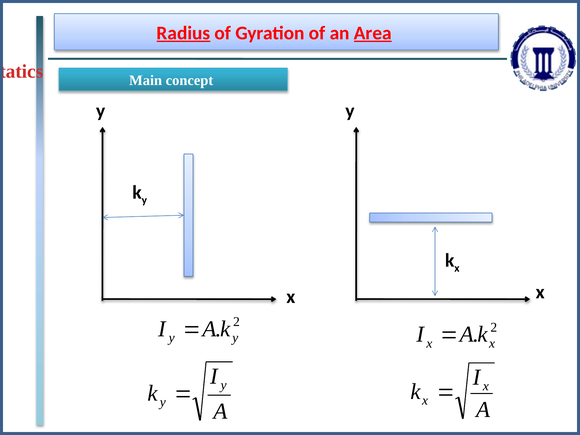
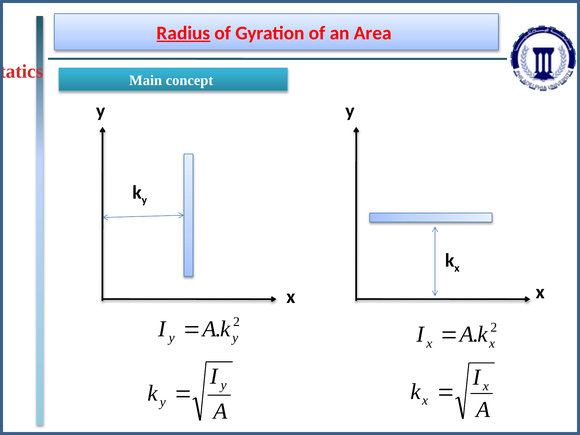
Area underline: present -> none (373, 33)
